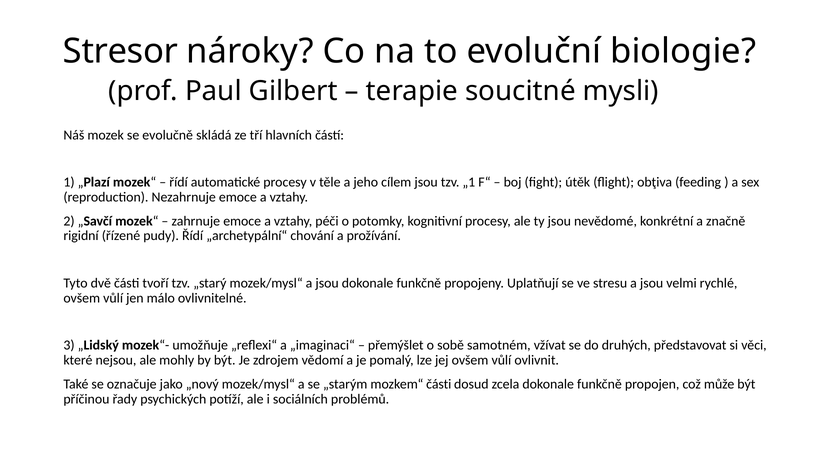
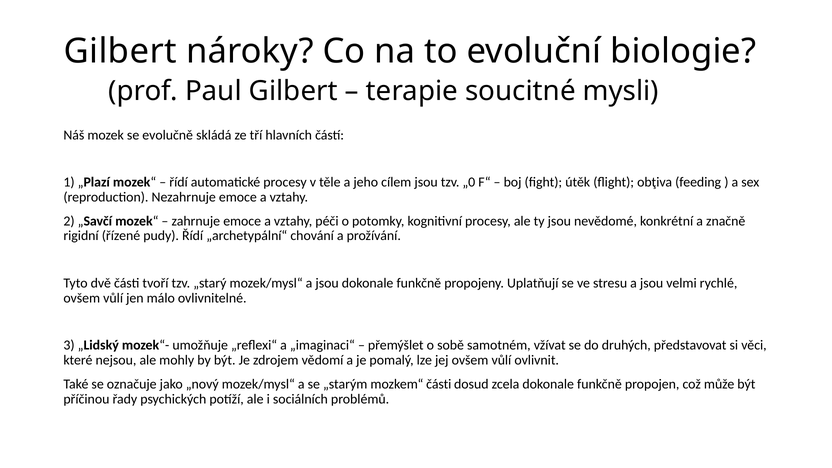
Stresor: Stresor -> Gilbert (120, 51)
„1: „1 -> „0 (469, 182)
